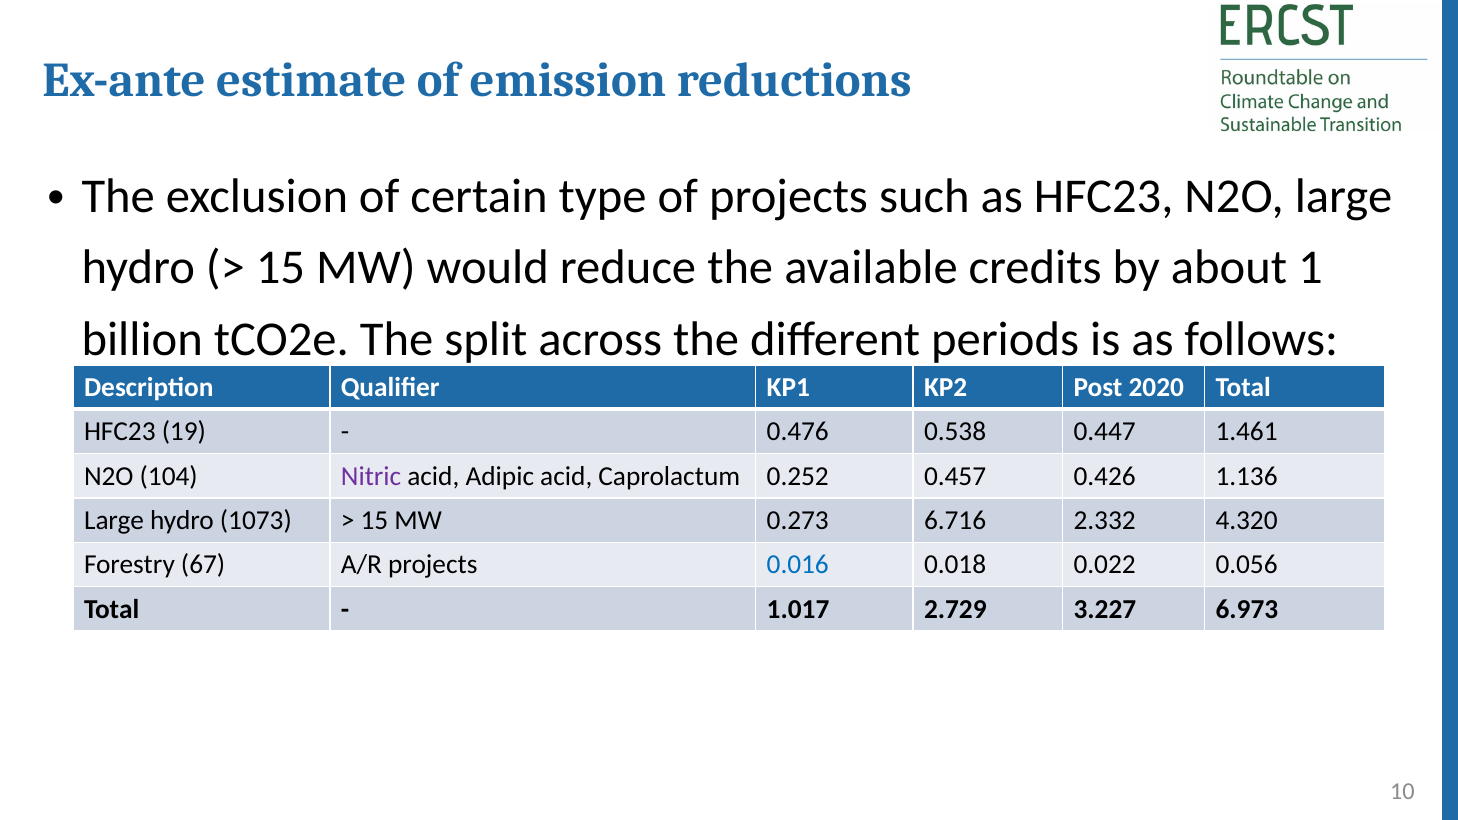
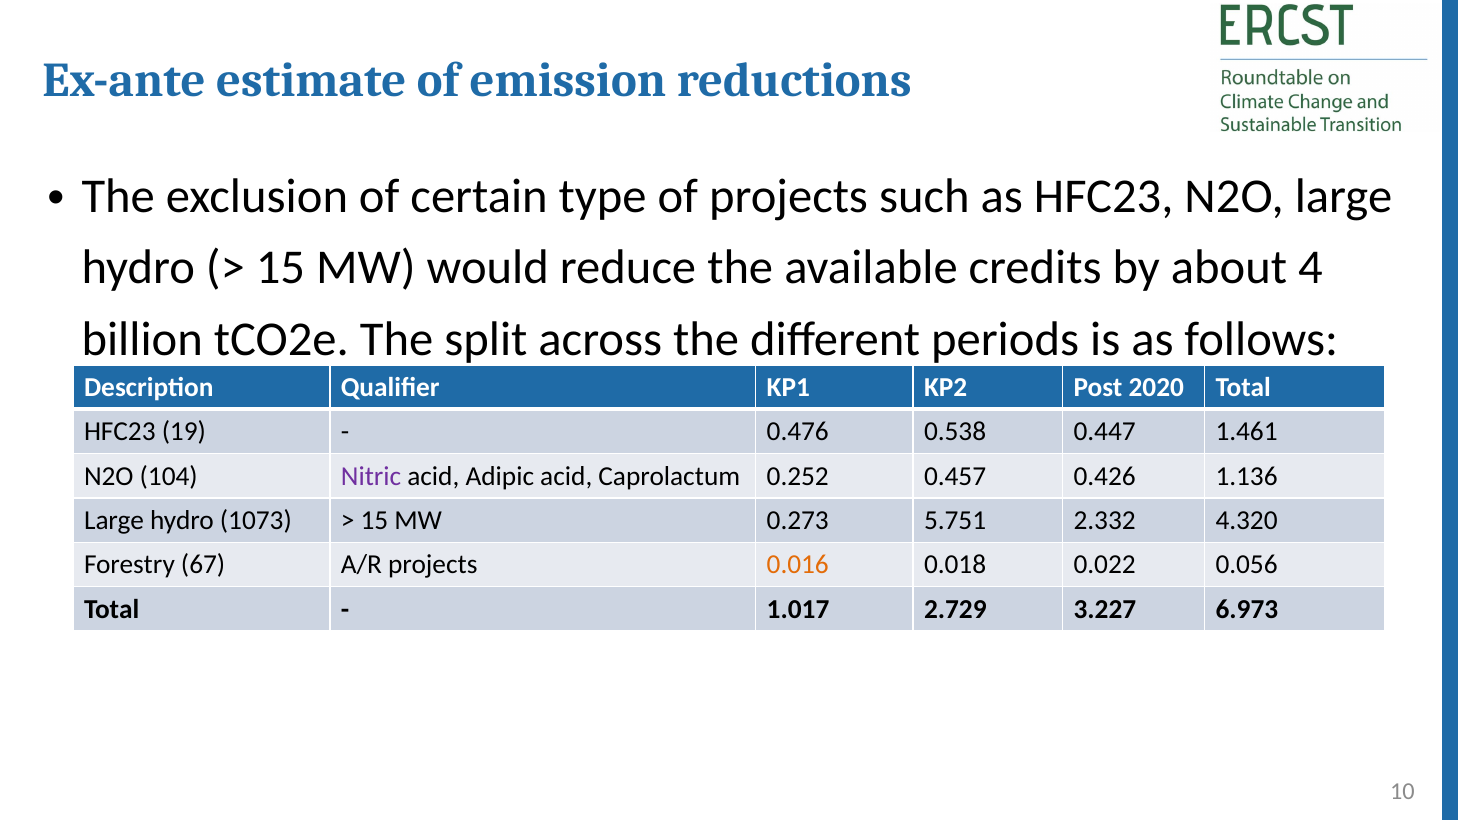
1: 1 -> 4 (1310, 268)
6.716: 6.716 -> 5.751 (955, 521)
0.016 colour: blue -> orange (798, 565)
